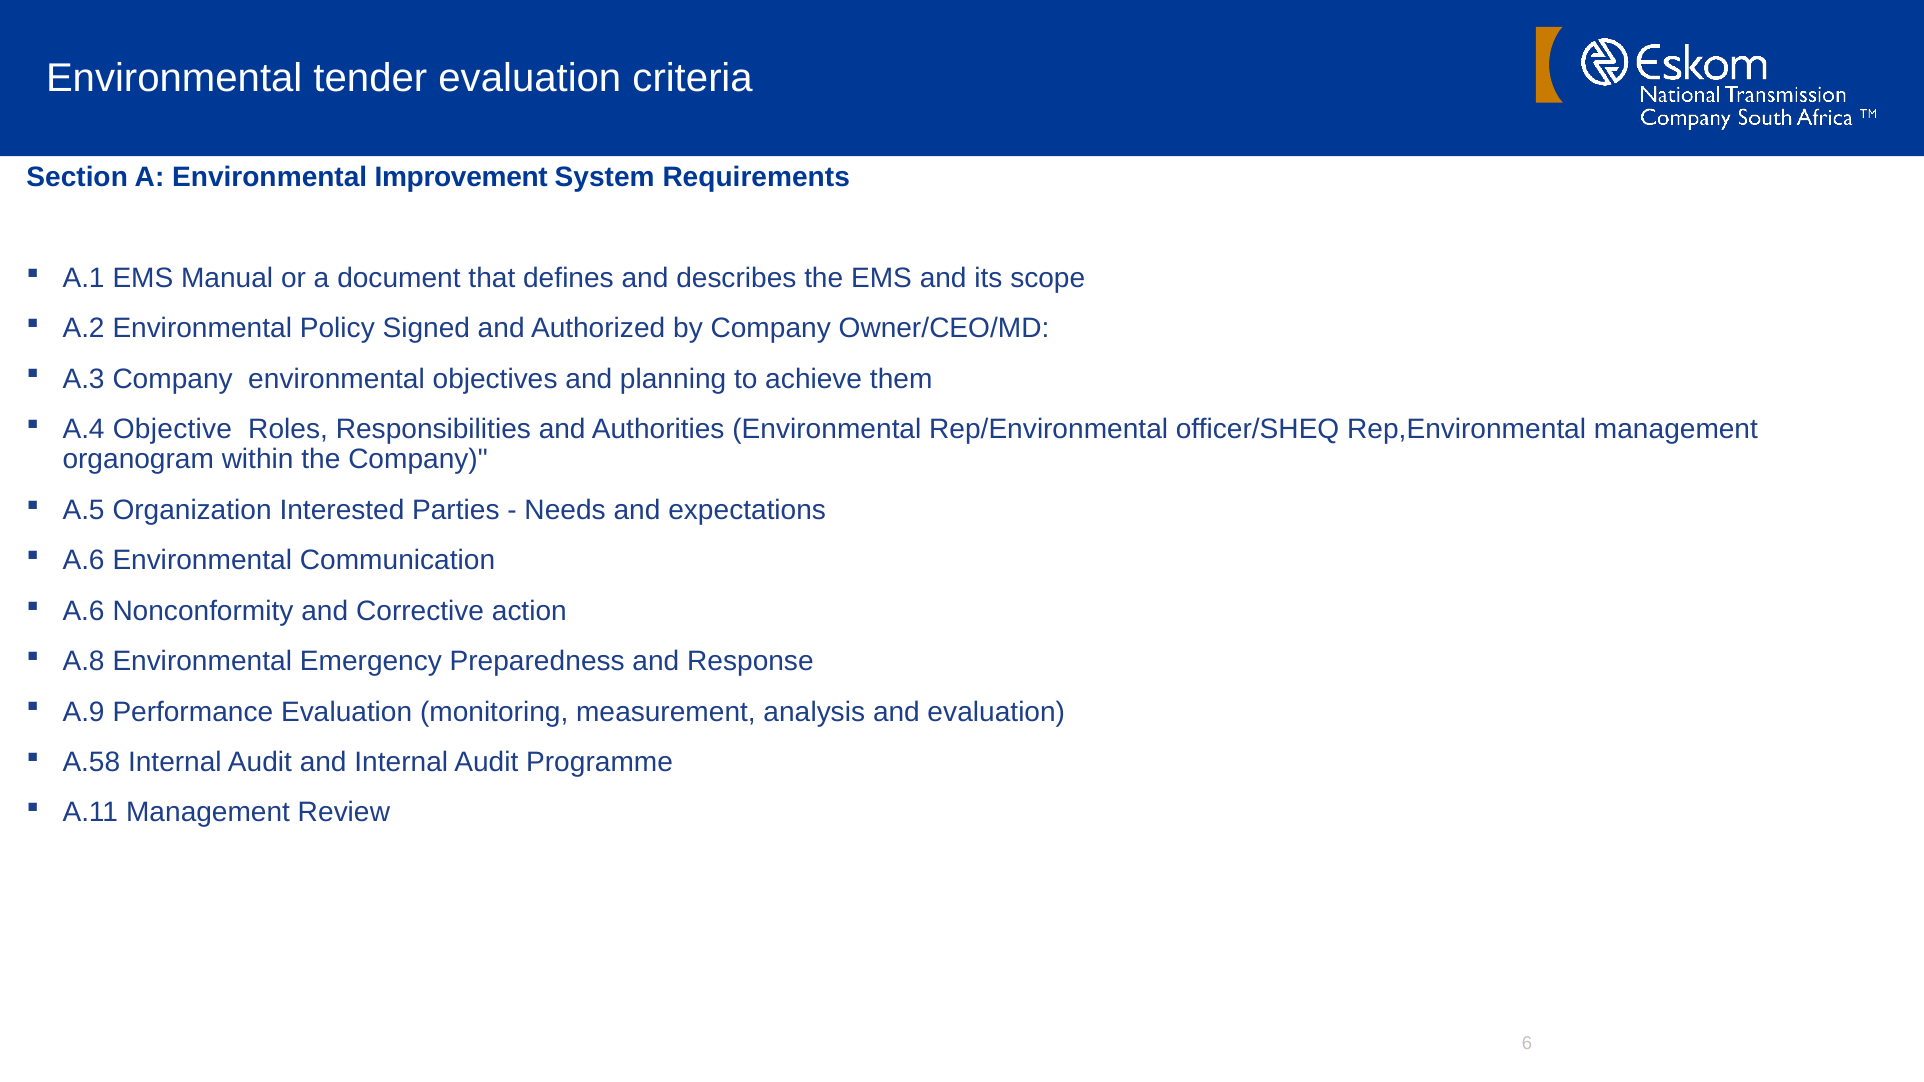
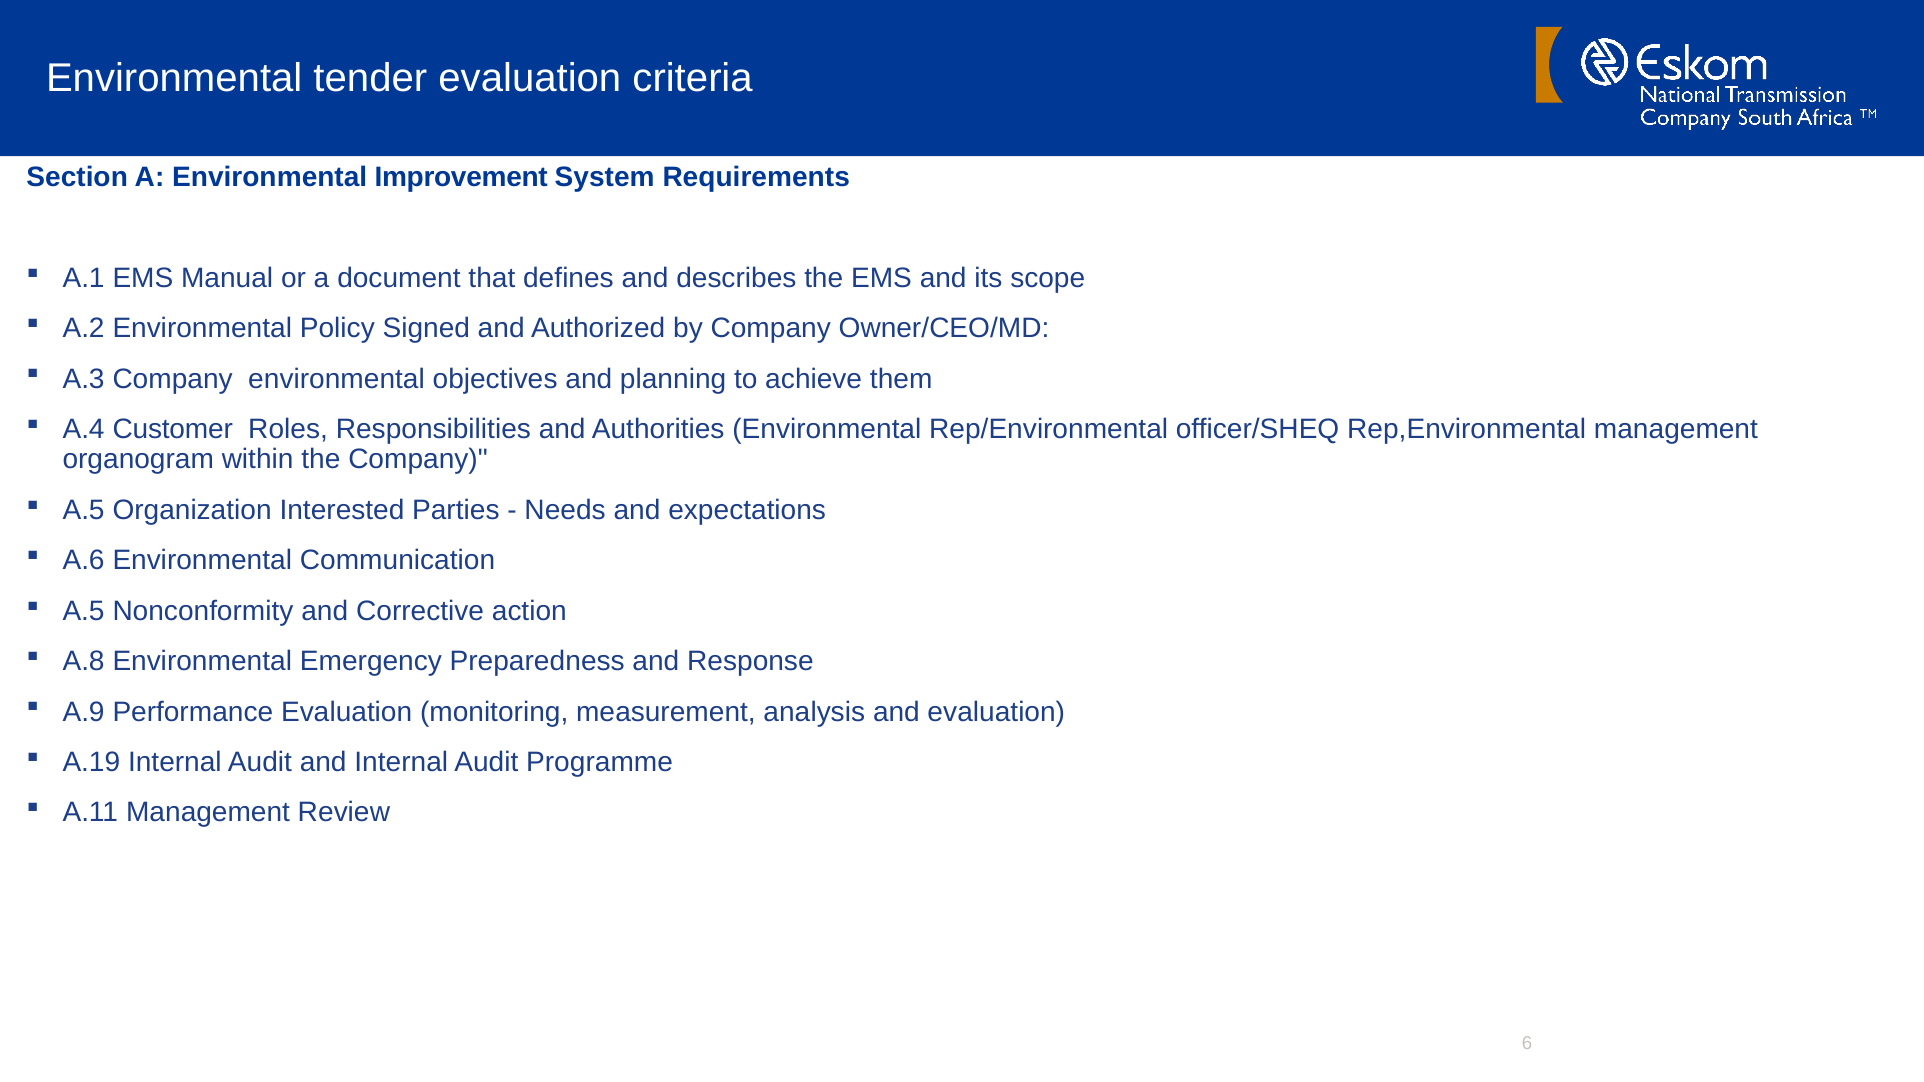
Objective: Objective -> Customer (173, 429)
A.6: A.6 -> A.5 (84, 611)
A.58: A.58 -> A.19 (91, 762)
